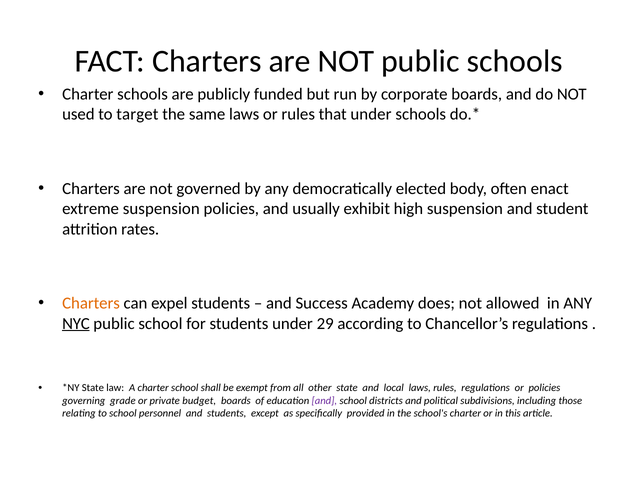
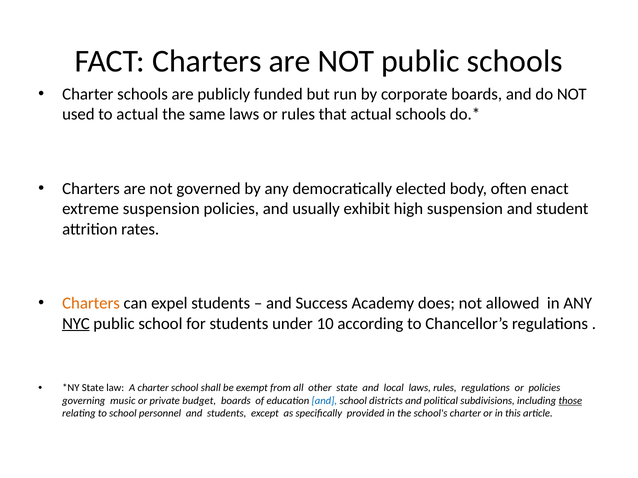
to target: target -> actual (137, 114)
that under: under -> actual (371, 114)
29: 29 -> 10 (325, 324)
grade: grade -> music (123, 401)
and colour: purple -> blue (324, 401)
those underline: none -> present (570, 401)
